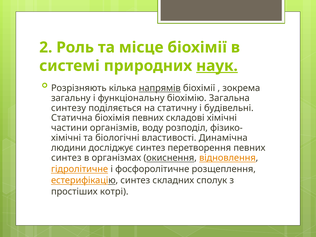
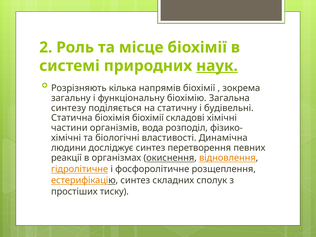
напрямів underline: present -> none (160, 88)
біохімія певних: певних -> біохімії (148, 118)
воду: воду -> вода (153, 128)
синтез: синтез -> реакції (66, 158)
котрі: котрі -> тиску (114, 192)
